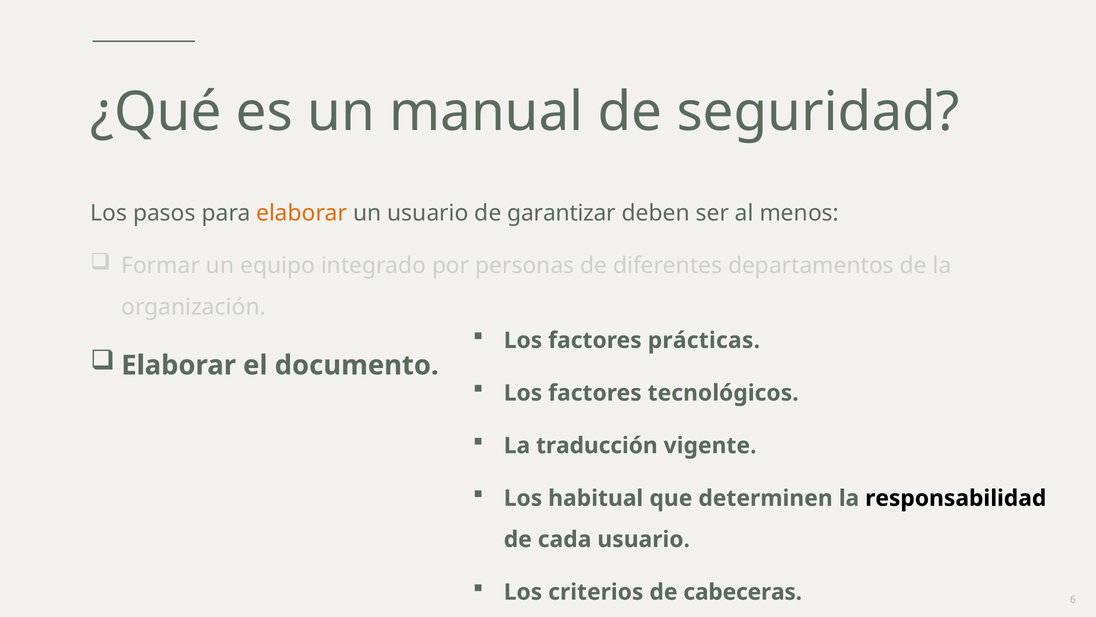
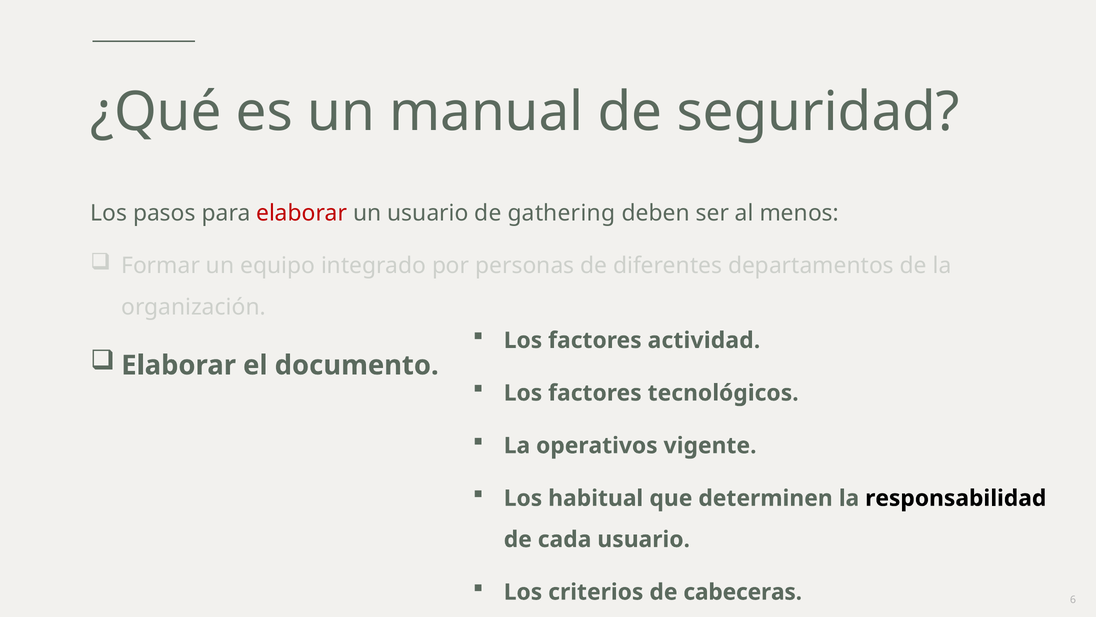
elaborar colour: orange -> red (302, 213)
garantizar: garantizar -> gathering (561, 213)
prácticas: prácticas -> actividad (704, 340)
traducción: traducción -> operativos (597, 445)
